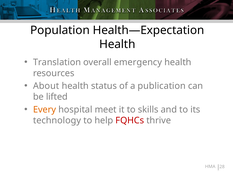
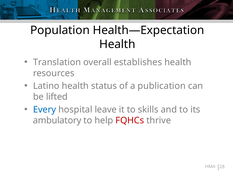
emergency: emergency -> establishes (138, 62)
About: About -> Latino (46, 86)
Every colour: orange -> blue (45, 109)
meet: meet -> leave (106, 109)
technology: technology -> ambulatory (57, 120)
